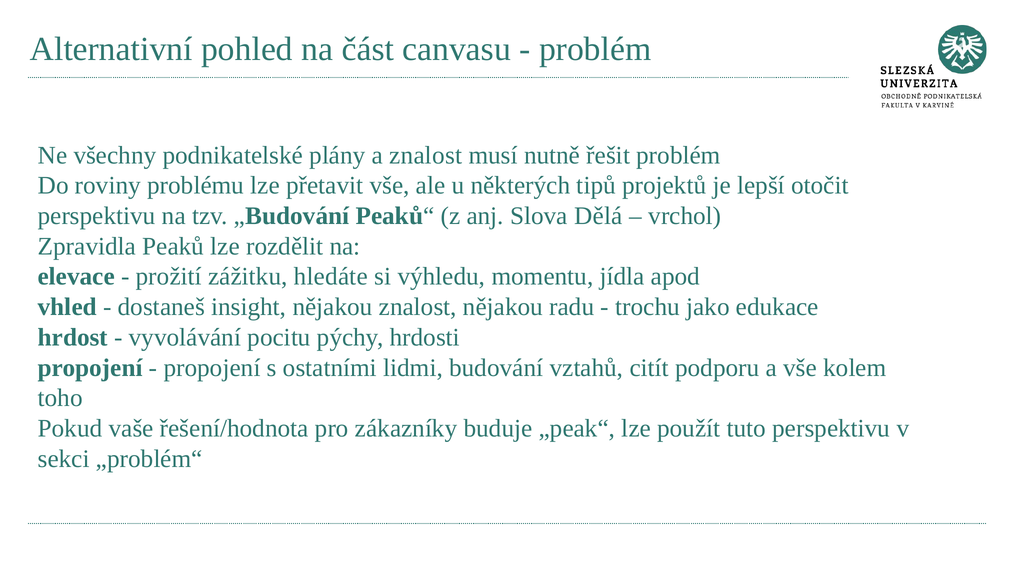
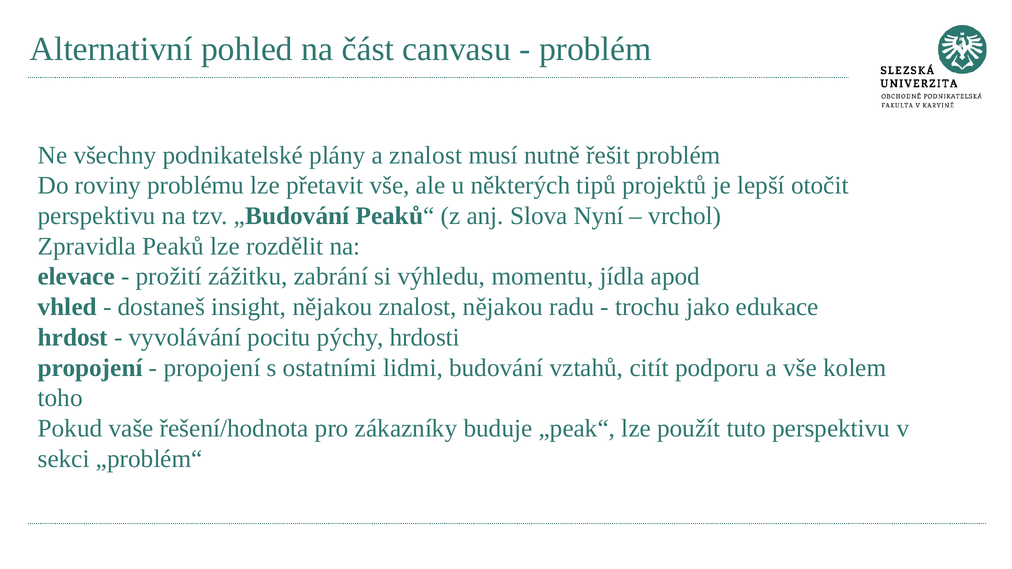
Dělá: Dělá -> Nyní (599, 216)
hledáte: hledáte -> zabrání (331, 277)
